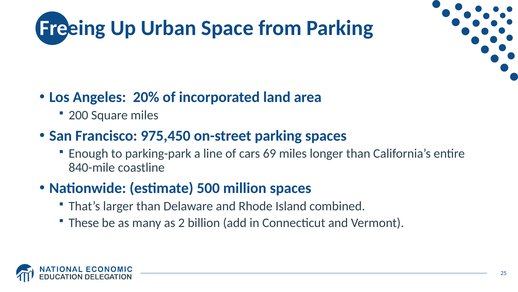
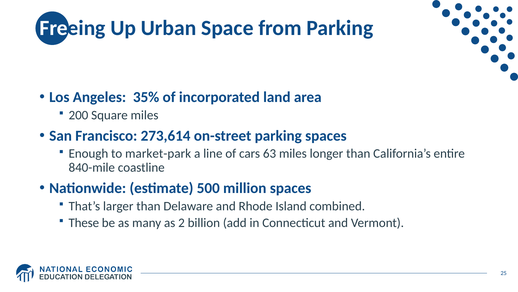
20%: 20% -> 35% (146, 97)
975,450: 975,450 -> 273,614 (166, 135)
parking-park: parking-park -> market-park (158, 153)
69: 69 -> 63 (270, 153)
